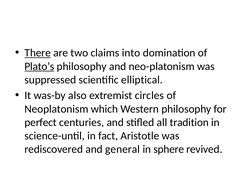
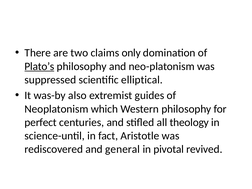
There underline: present -> none (38, 53)
into: into -> only (131, 53)
circles: circles -> guides (149, 95)
tradition: tradition -> theology (189, 122)
sphere: sphere -> pivotal (169, 149)
